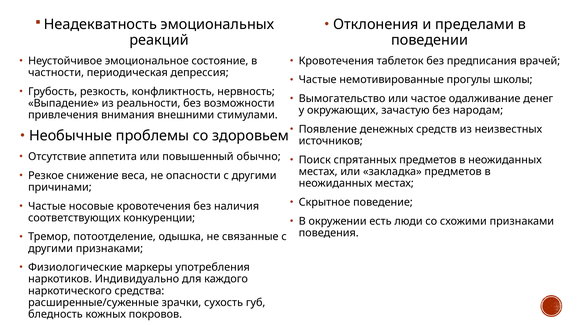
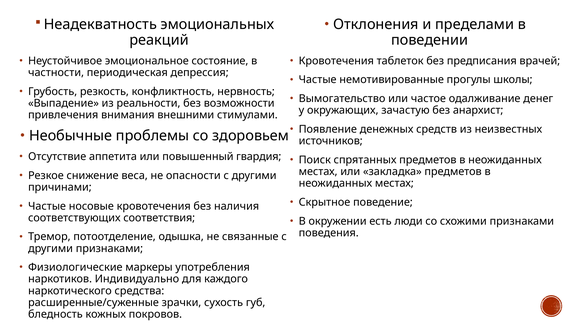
народам: народам -> анархист (478, 110)
обычно: обычно -> гвардия (259, 157)
конкуренции: конкуренции -> соответствия (159, 218)
